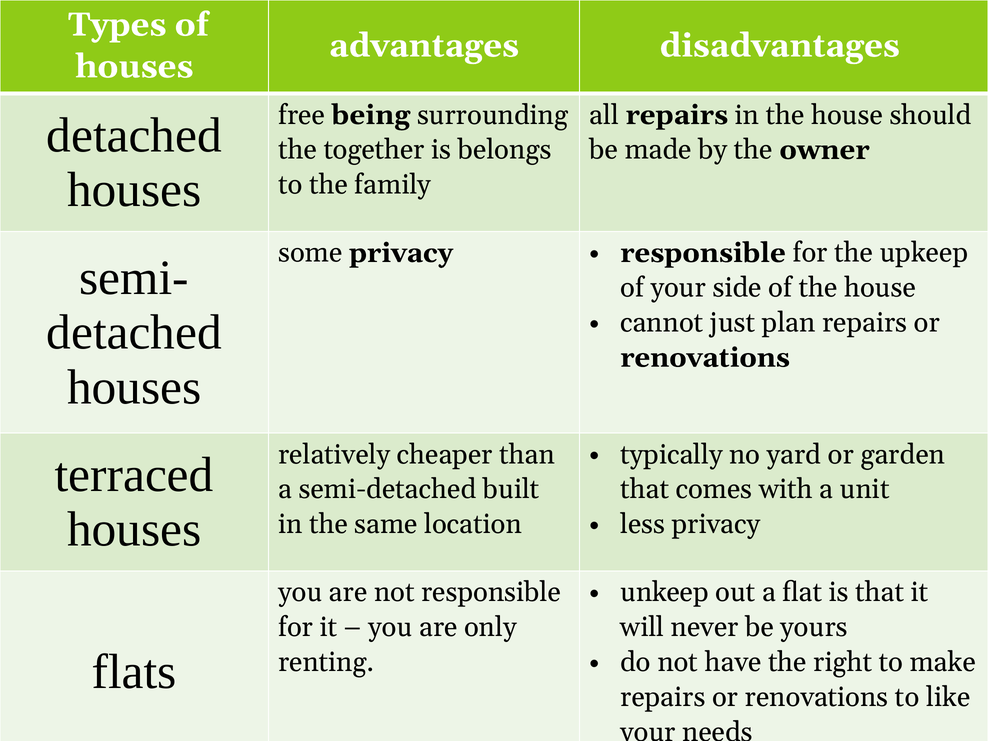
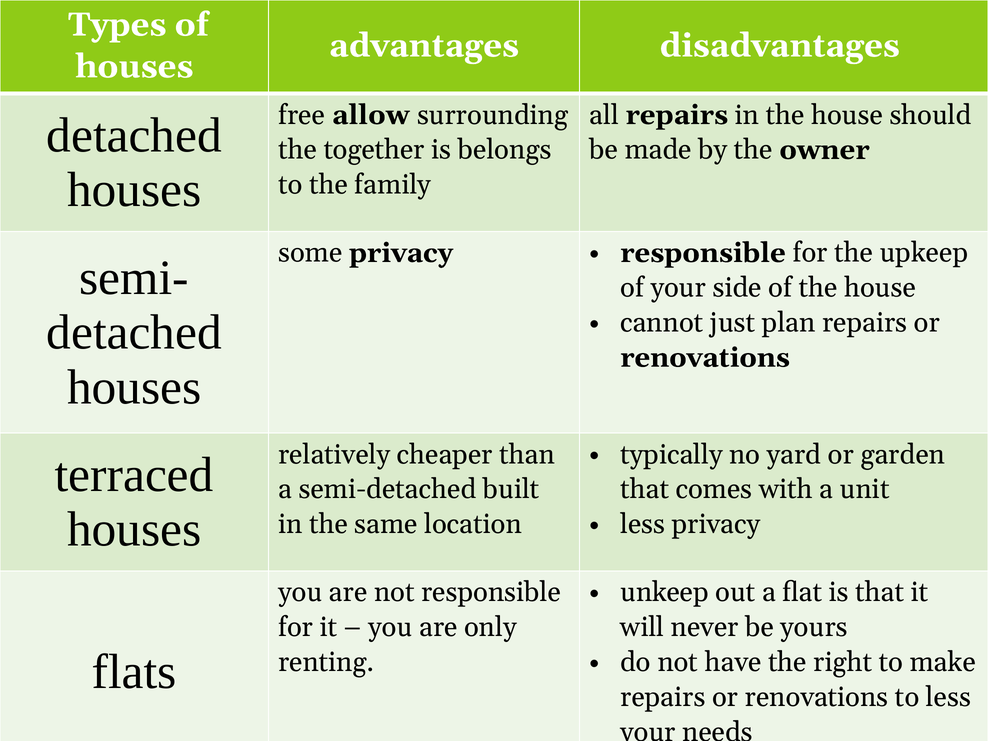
being: being -> allow (371, 115)
to like: like -> less (948, 697)
